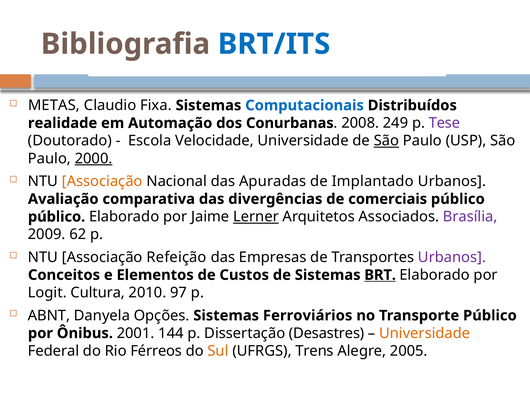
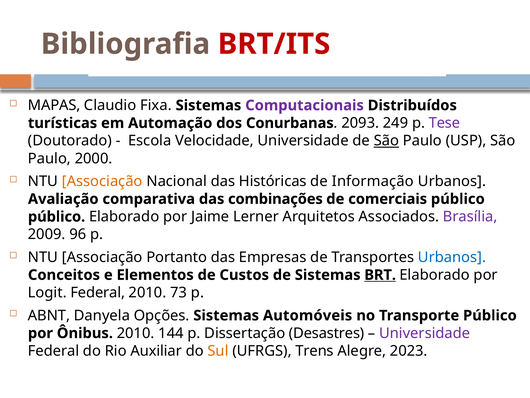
BRT/ITS colour: blue -> red (274, 44)
METAS: METAS -> MAPAS (54, 105)
Computacionais colour: blue -> purple (305, 105)
realidade: realidade -> turísticas (63, 123)
2008: 2008 -> 2093 (360, 123)
2000 underline: present -> none (94, 158)
Apuradas: Apuradas -> Históricas (273, 181)
Implantado: Implantado -> Informação (373, 181)
divergências: divergências -> combinações (275, 199)
Lerner underline: present -> none (256, 216)
62: 62 -> 96 (78, 234)
Refeição: Refeição -> Portanto (177, 257)
Urbanos colour: purple -> blue (452, 257)
Logit Cultura: Cultura -> Federal (98, 292)
97: 97 -> 73 (179, 292)
Ferroviários: Ferroviários -> Automóveis (308, 315)
Ônibus 2001: 2001 -> 2010 (136, 333)
Universidade colour: orange -> purple (425, 333)
Férreos: Férreos -> Auxiliar (156, 350)
2005: 2005 -> 2023 (409, 350)
